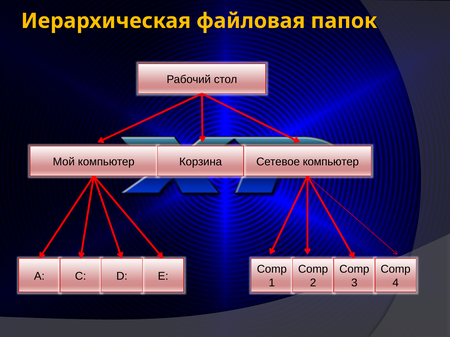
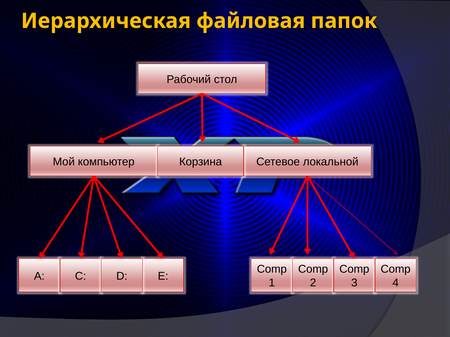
Сетевое компьютер: компьютер -> локальной (331, 162)
